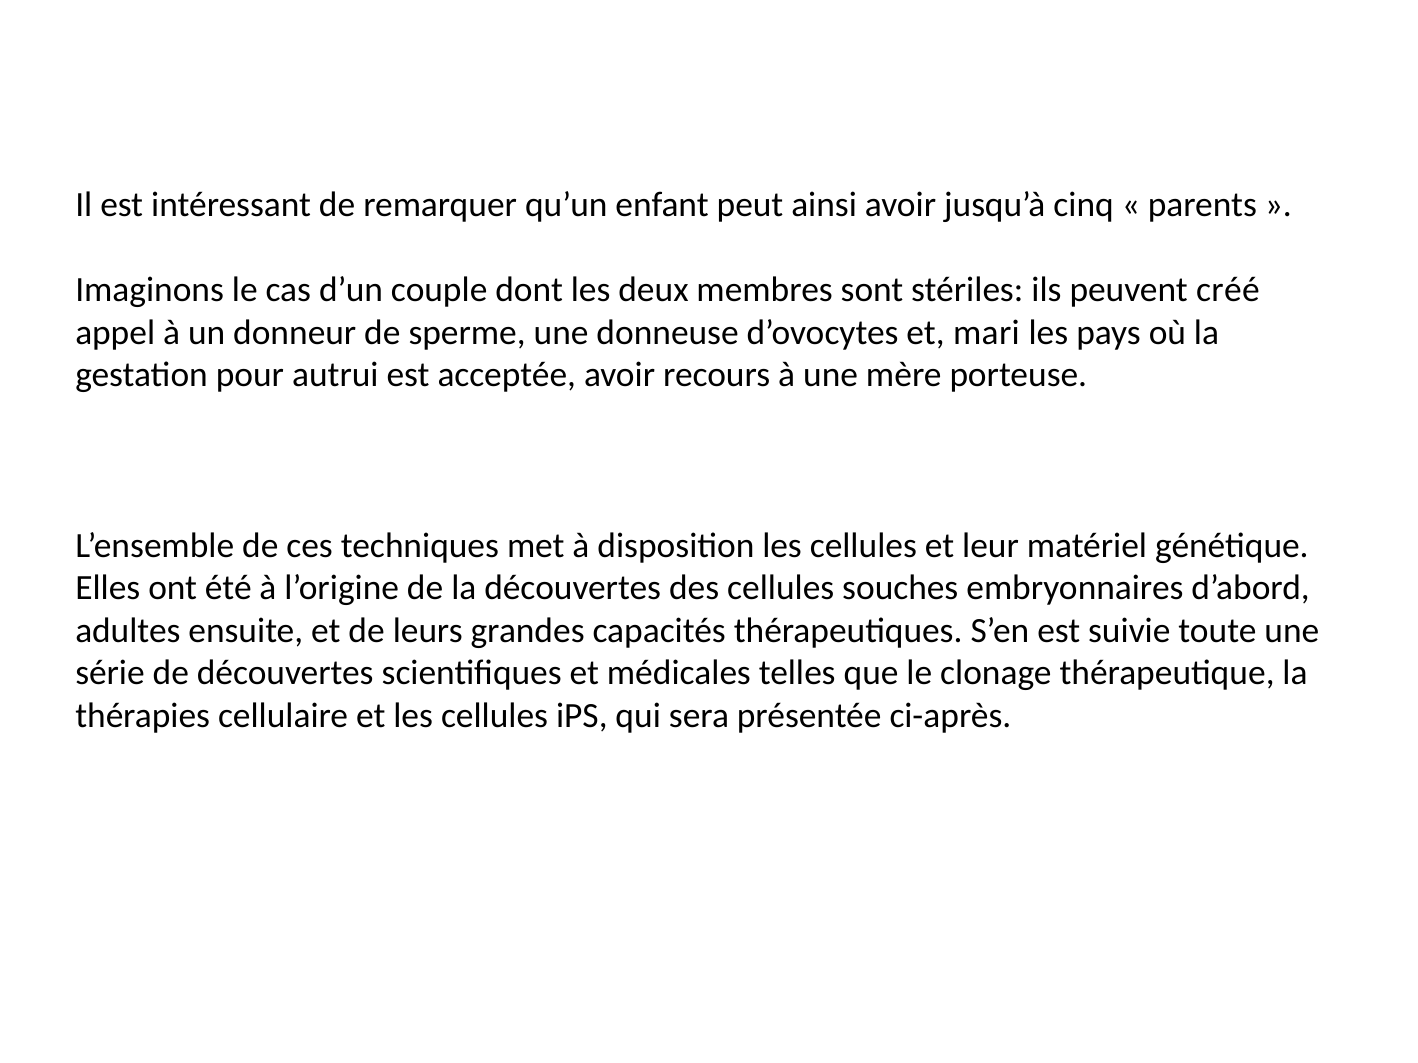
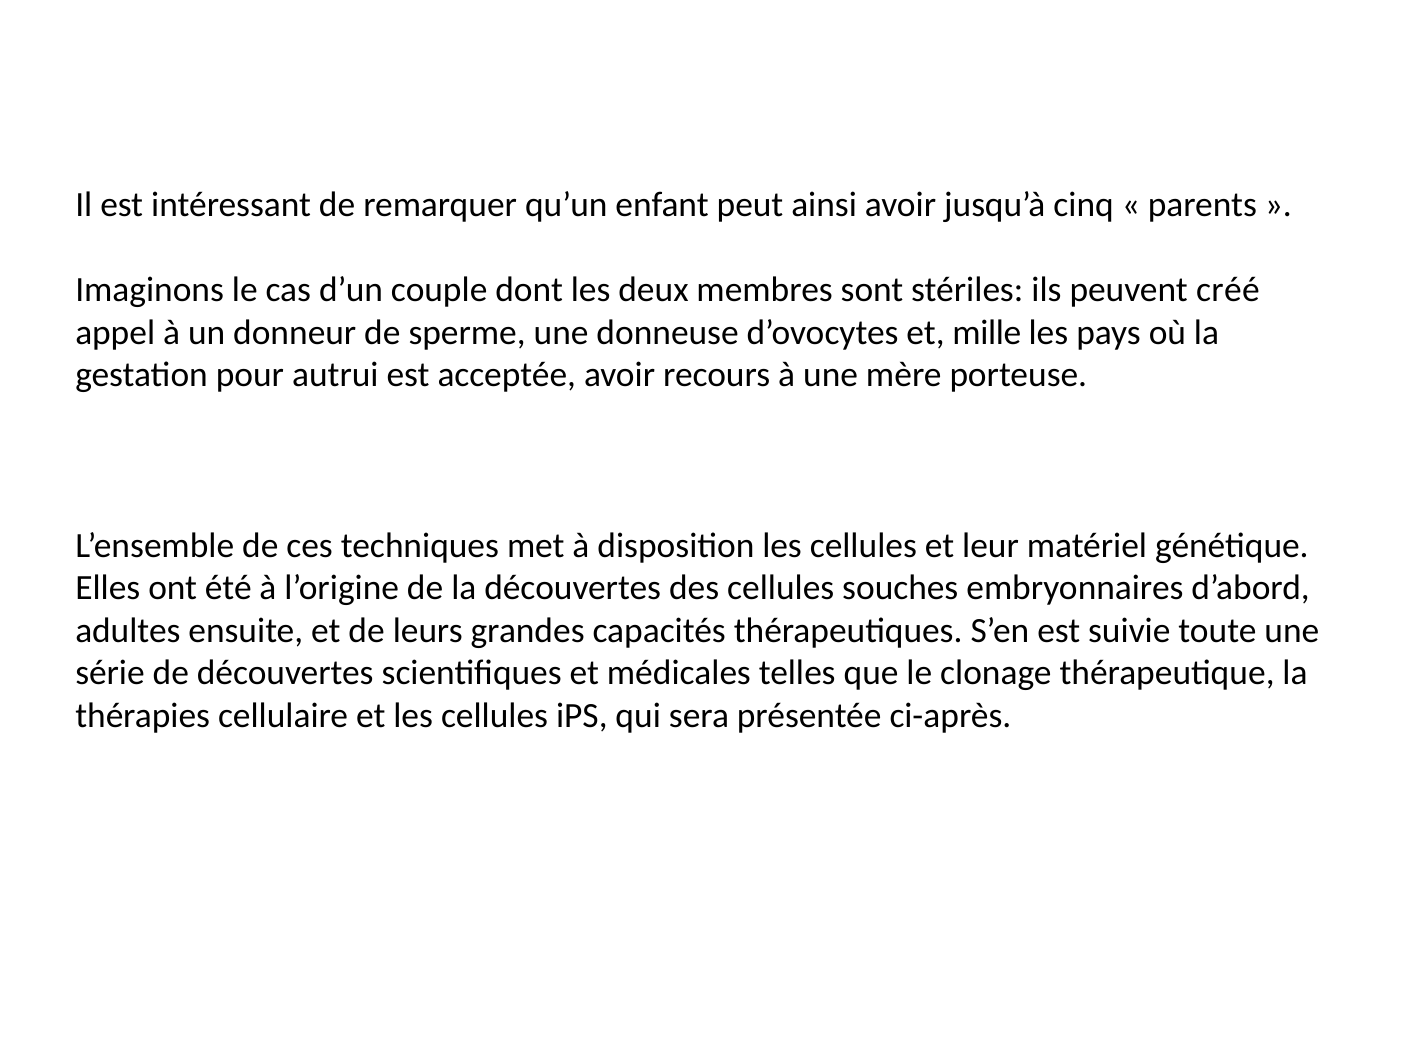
mari: mari -> mille (987, 333)
